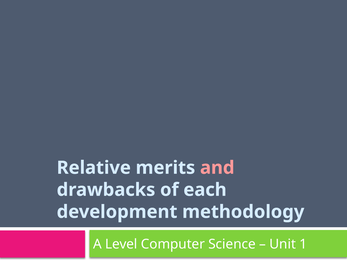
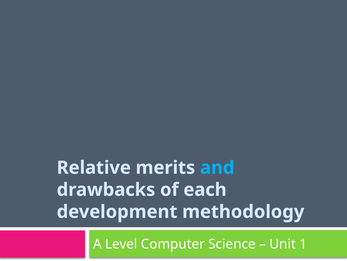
and colour: pink -> light blue (217, 167)
